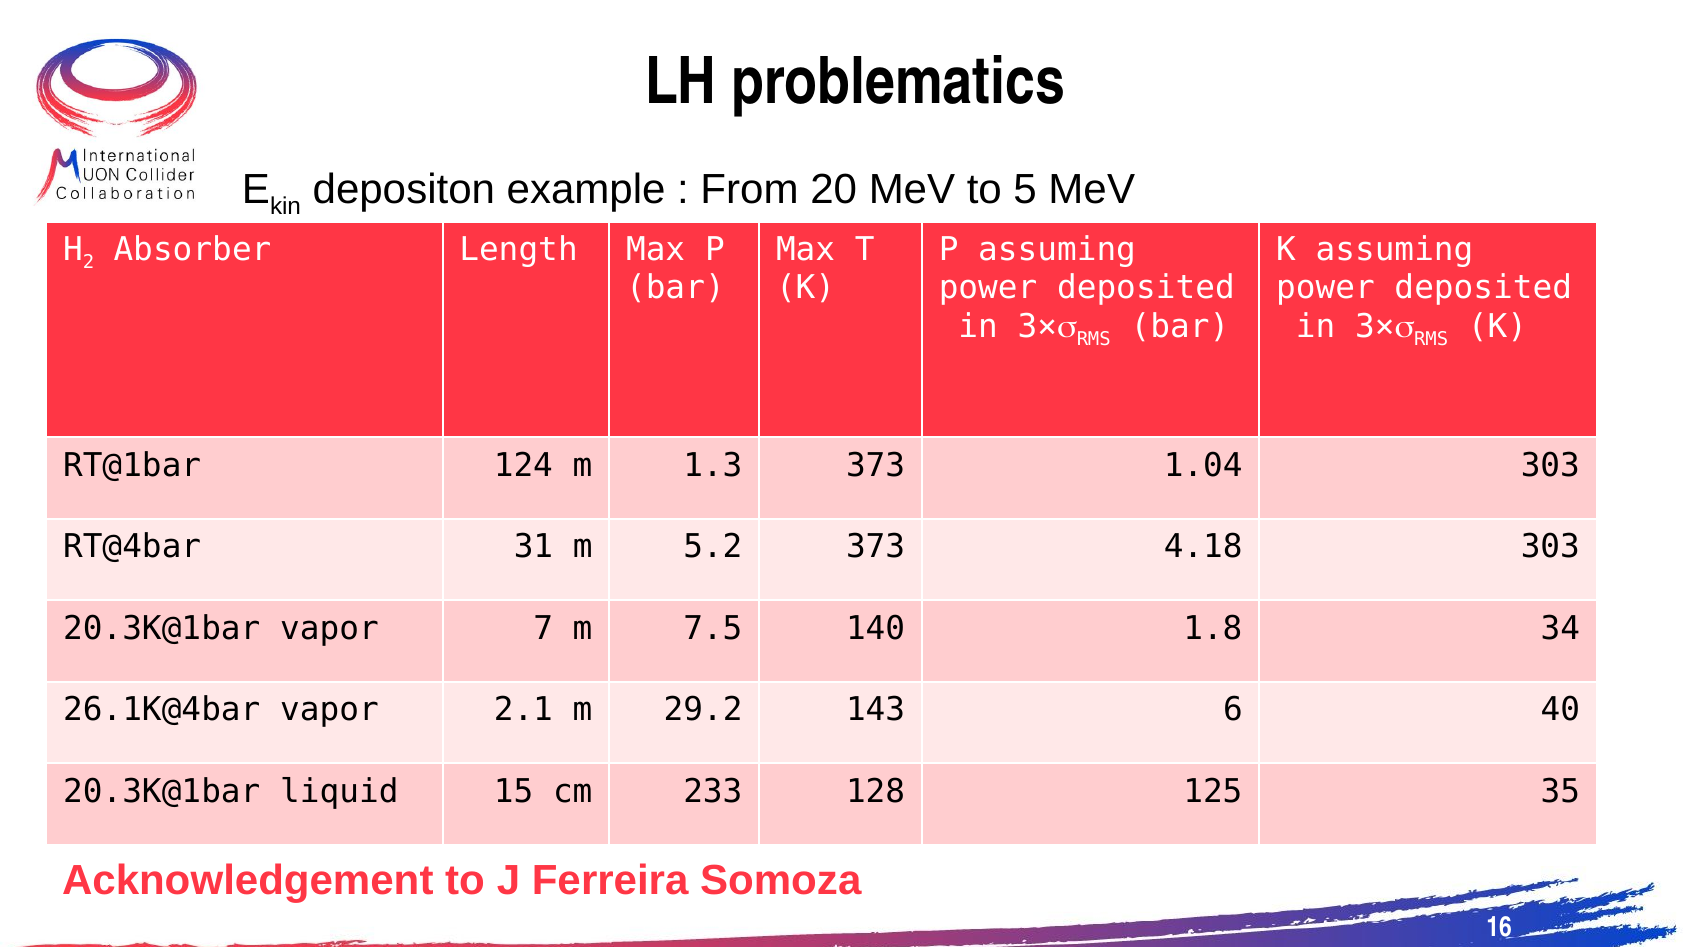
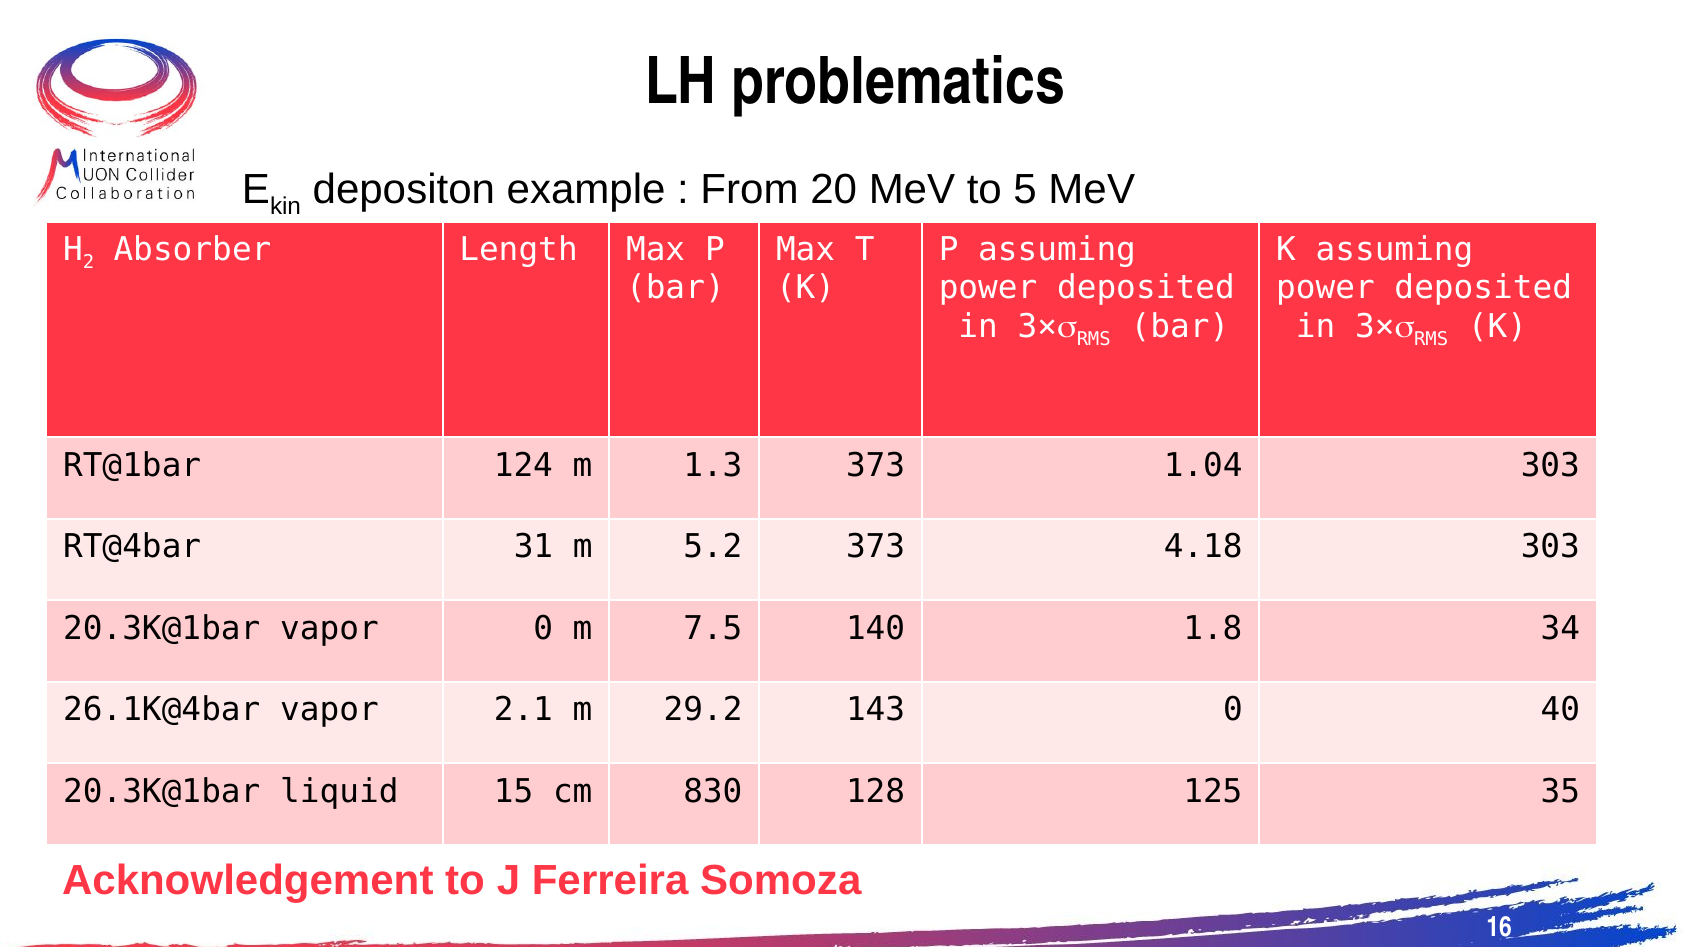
vapor 7: 7 -> 0 (543, 628)
143 6: 6 -> 0 (1233, 710)
233: 233 -> 830 (713, 791)
